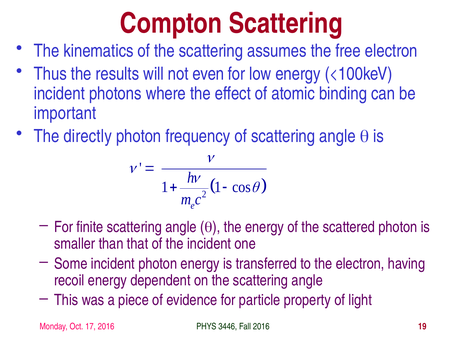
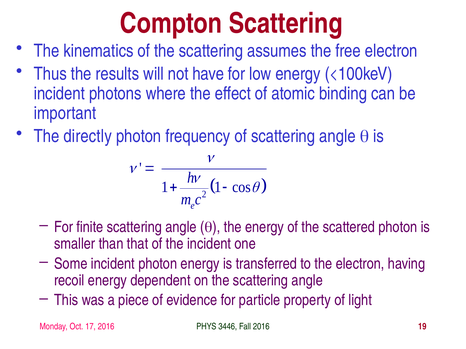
even: even -> have (208, 74)
